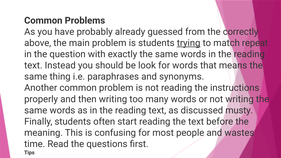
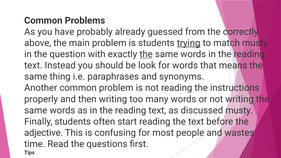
match repeat: repeat -> musty (255, 43)
the underline: none -> present (146, 54)
meaning: meaning -> adjective (44, 133)
